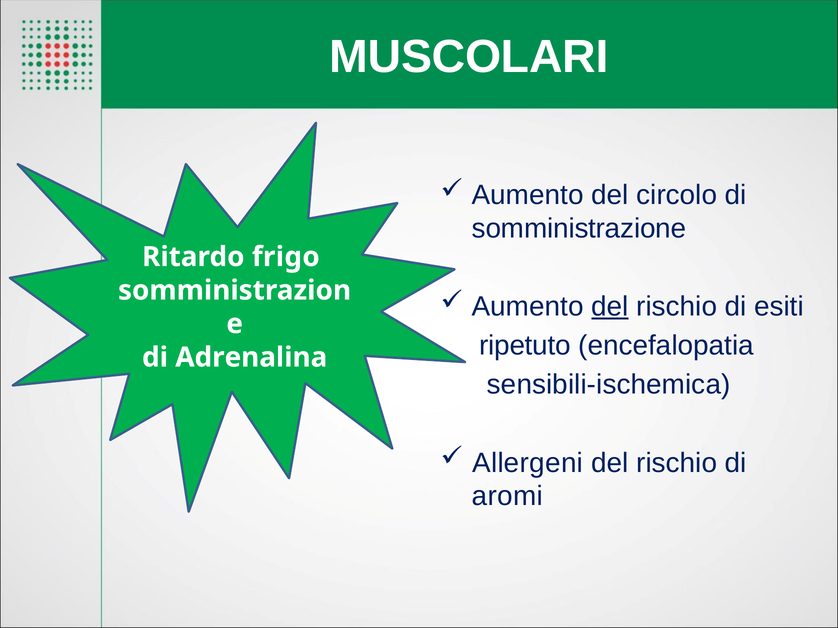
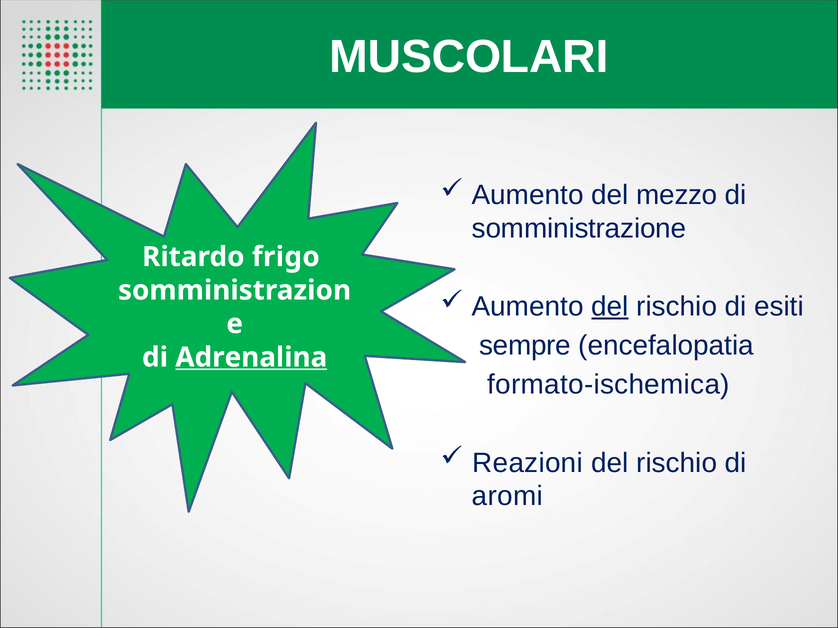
circolo: circolo -> mezzo (677, 195)
ripetuto: ripetuto -> sempre (525, 346)
Adrenalina underline: none -> present (251, 358)
sensibili-ischemica: sensibili-ischemica -> formato-ischemica (609, 385)
Allergeni: Allergeni -> Reazioni (528, 463)
